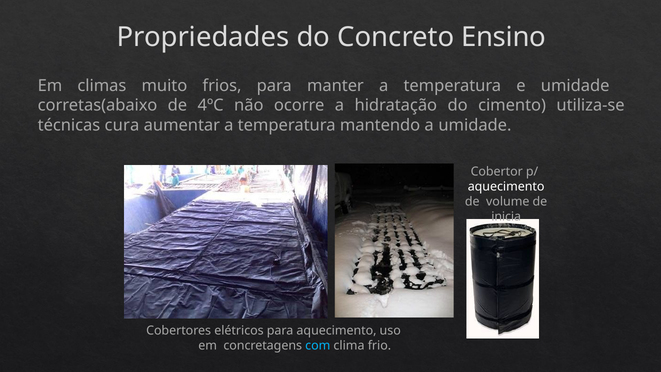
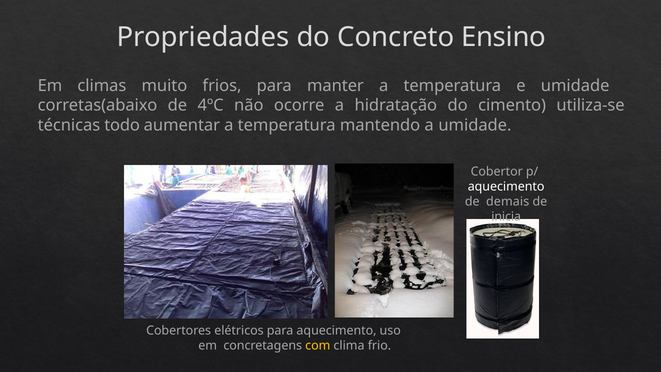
cura: cura -> todo (122, 125)
volume: volume -> demais (508, 202)
com colour: light blue -> yellow (318, 345)
